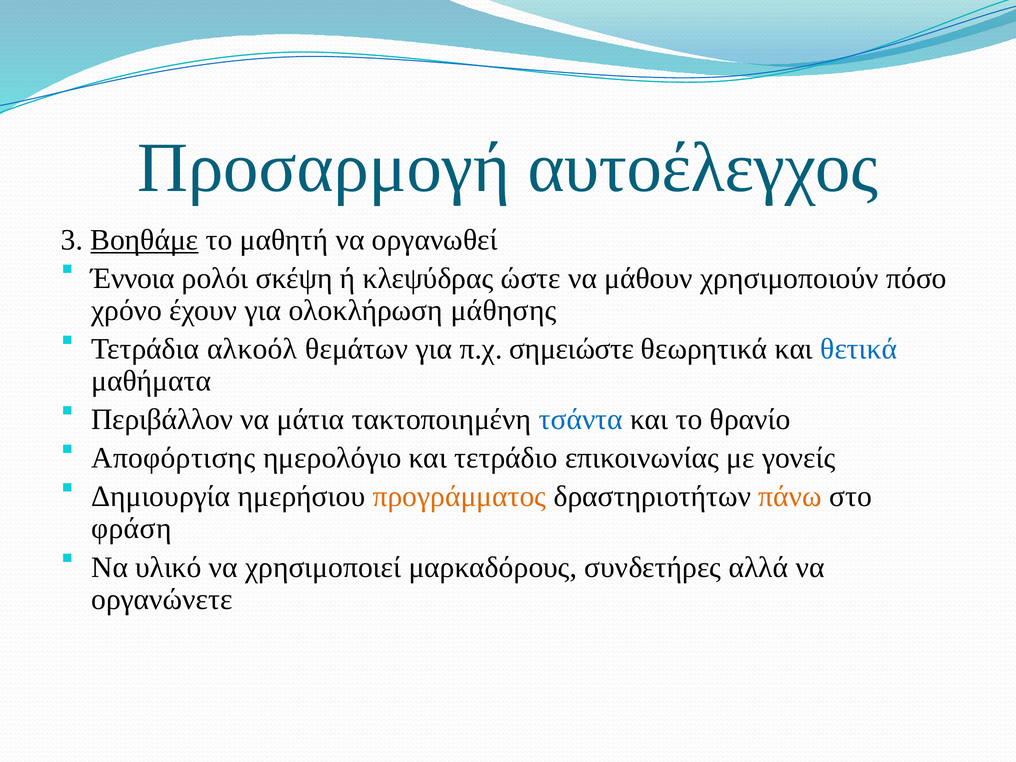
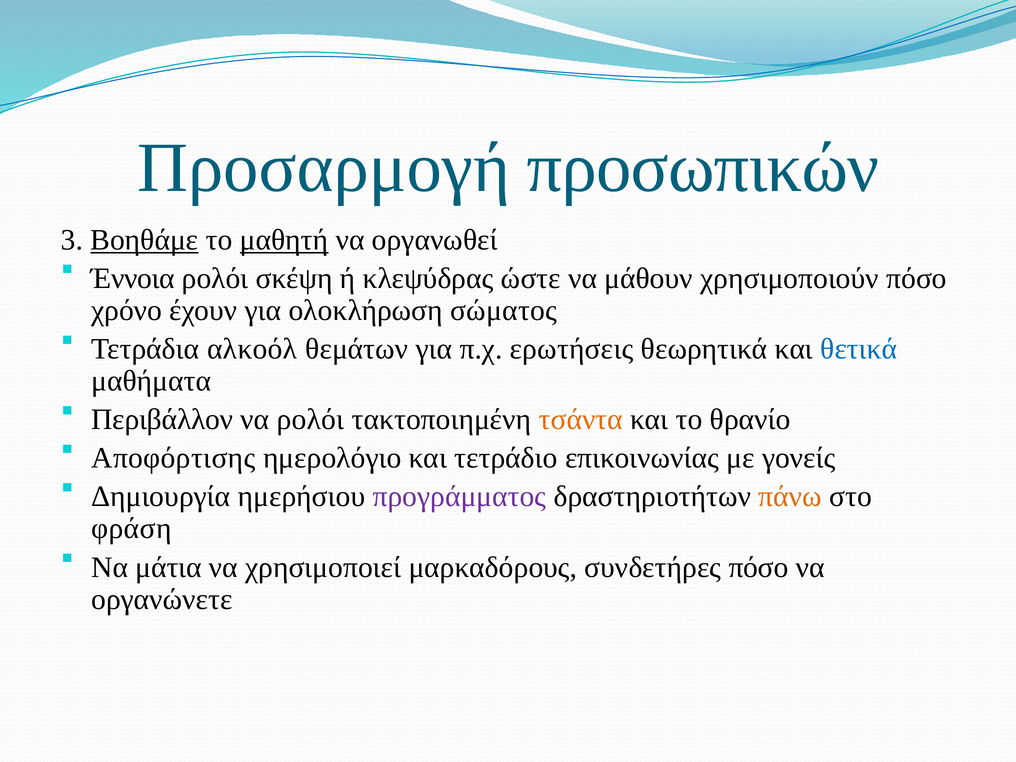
αυτοέλεγχος: αυτοέλεγχος -> προσωπικών (703, 168)
μαθητή underline: none -> present (284, 240)
μάθησης: μάθησης -> σώματος (504, 310)
σημειώστε: σημειώστε -> ερωτήσεις (572, 349)
να μάτια: μάτια -> ρολόι (310, 420)
τσάντα colour: blue -> orange (581, 420)
προγράμματος colour: orange -> purple (459, 497)
υλικό: υλικό -> μάτια (169, 567)
συνδετήρες αλλά: αλλά -> πόσο (759, 567)
